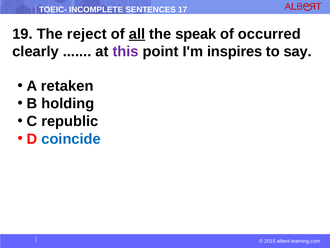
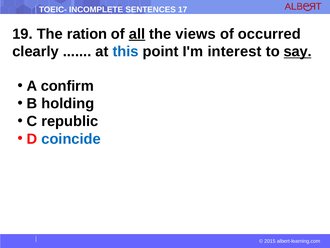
reject: reject -> ration (87, 34)
speak: speak -> views (196, 34)
this colour: purple -> blue (126, 51)
inspires: inspires -> interest (235, 51)
say underline: none -> present (298, 51)
retaken: retaken -> confirm (67, 86)
